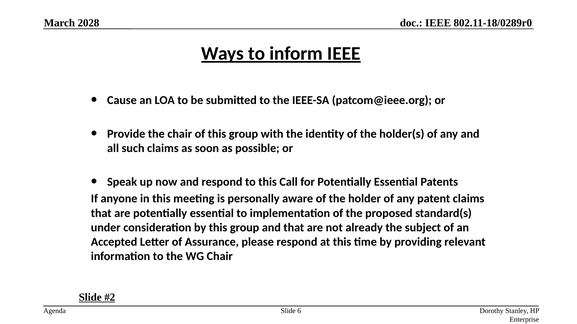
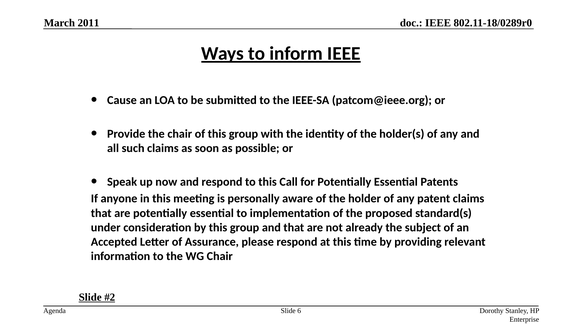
2028: 2028 -> 2011 (88, 23)
